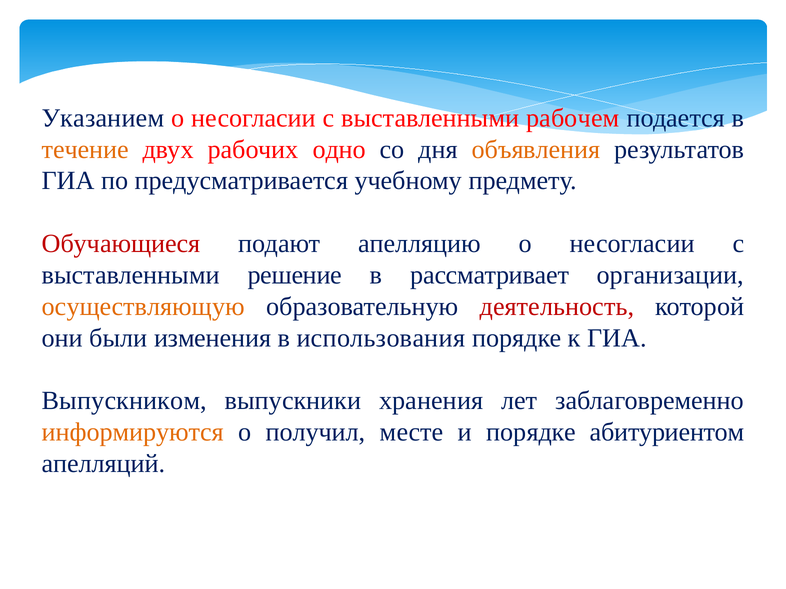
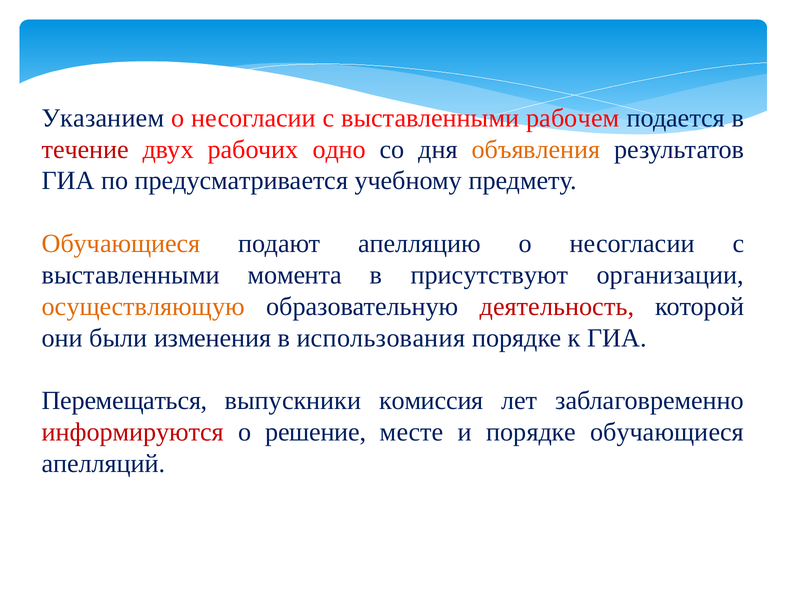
течение colour: orange -> red (85, 150)
Обучающиеся colour: red -> orange (121, 244)
решение: решение -> момента (295, 275)
рассматривает: рассматривает -> присутствуют (489, 275)
Выпускником: Выпускником -> Перемещаться (125, 401)
хранения: хранения -> комиссия (431, 401)
информируются colour: orange -> red (133, 432)
получил: получил -> решение (316, 432)
порядке абитуриентом: абитуриентом -> обучающиеся (667, 432)
